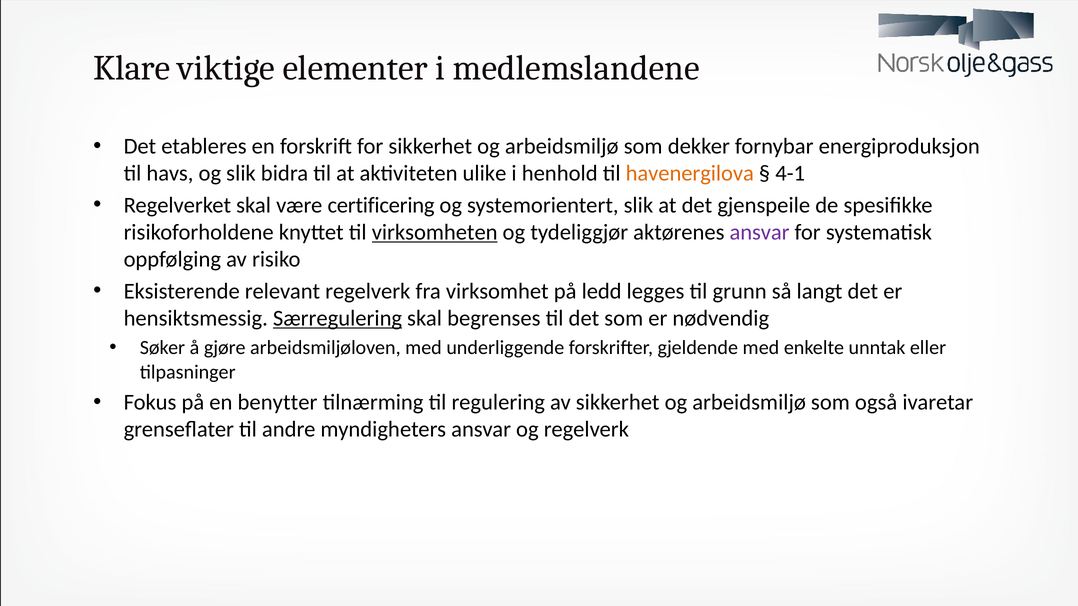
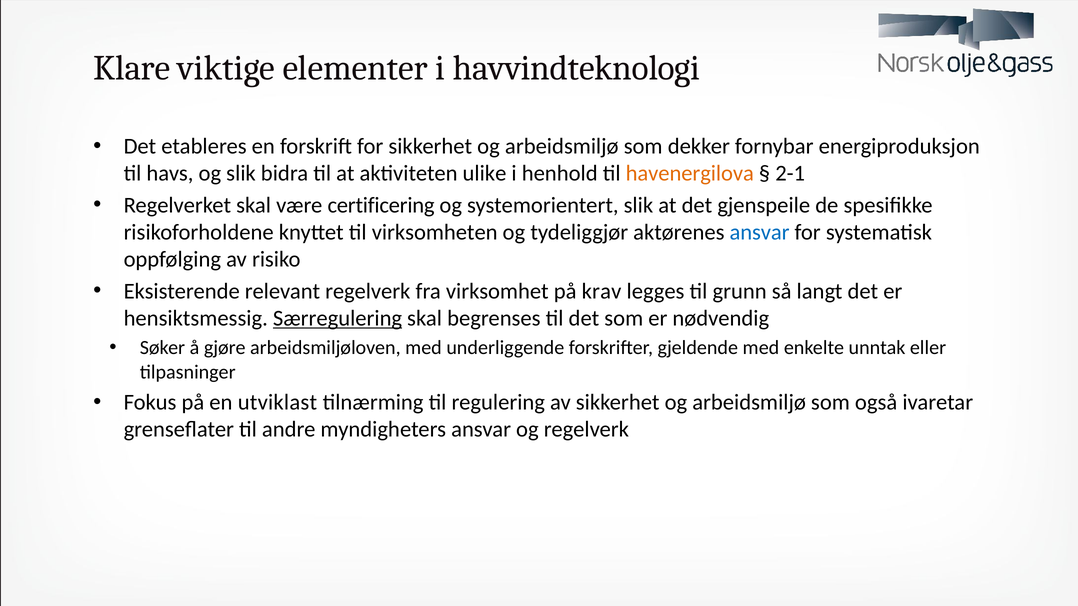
medlemslandene: medlemslandene -> havvindteknologi (576, 68)
4-1: 4-1 -> 2-1 (790, 174)
virksomheten underline: present -> none (435, 232)
ansvar colour: purple -> blue (760, 232)
ledd: ledd -> krav (602, 291)
benytter: benytter -> utviklast (277, 403)
